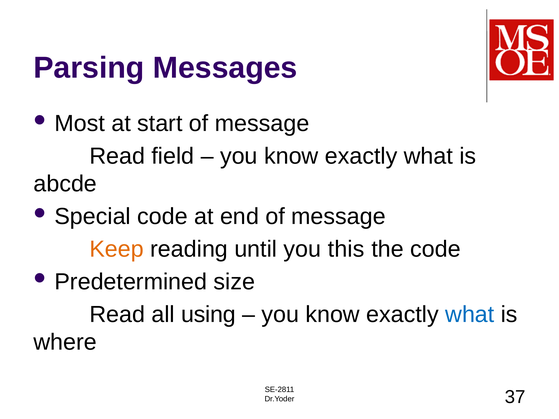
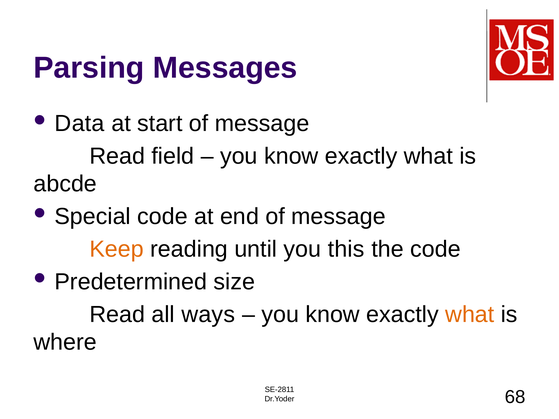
Most: Most -> Data (80, 124)
using: using -> ways (208, 315)
what colour: blue -> orange (470, 315)
37: 37 -> 68 (515, 397)
